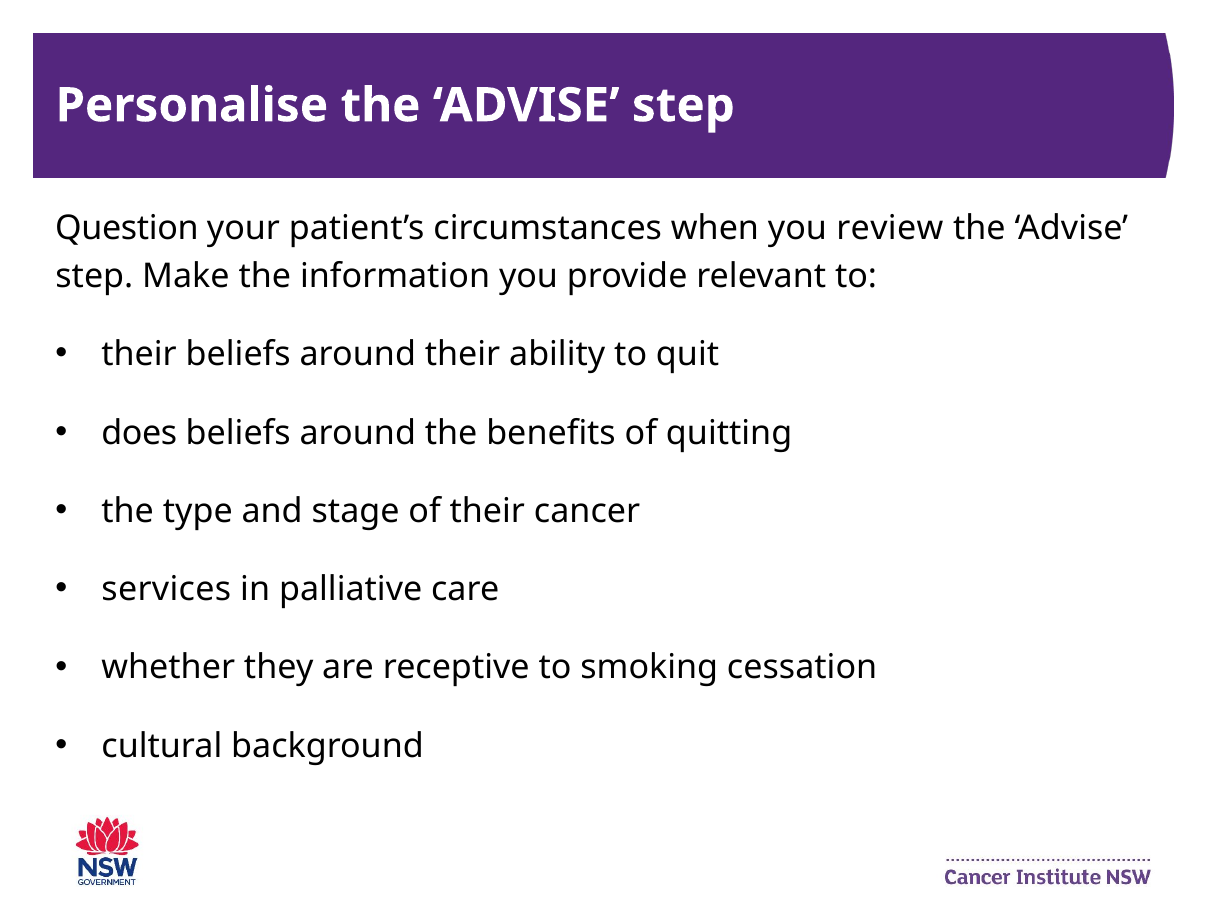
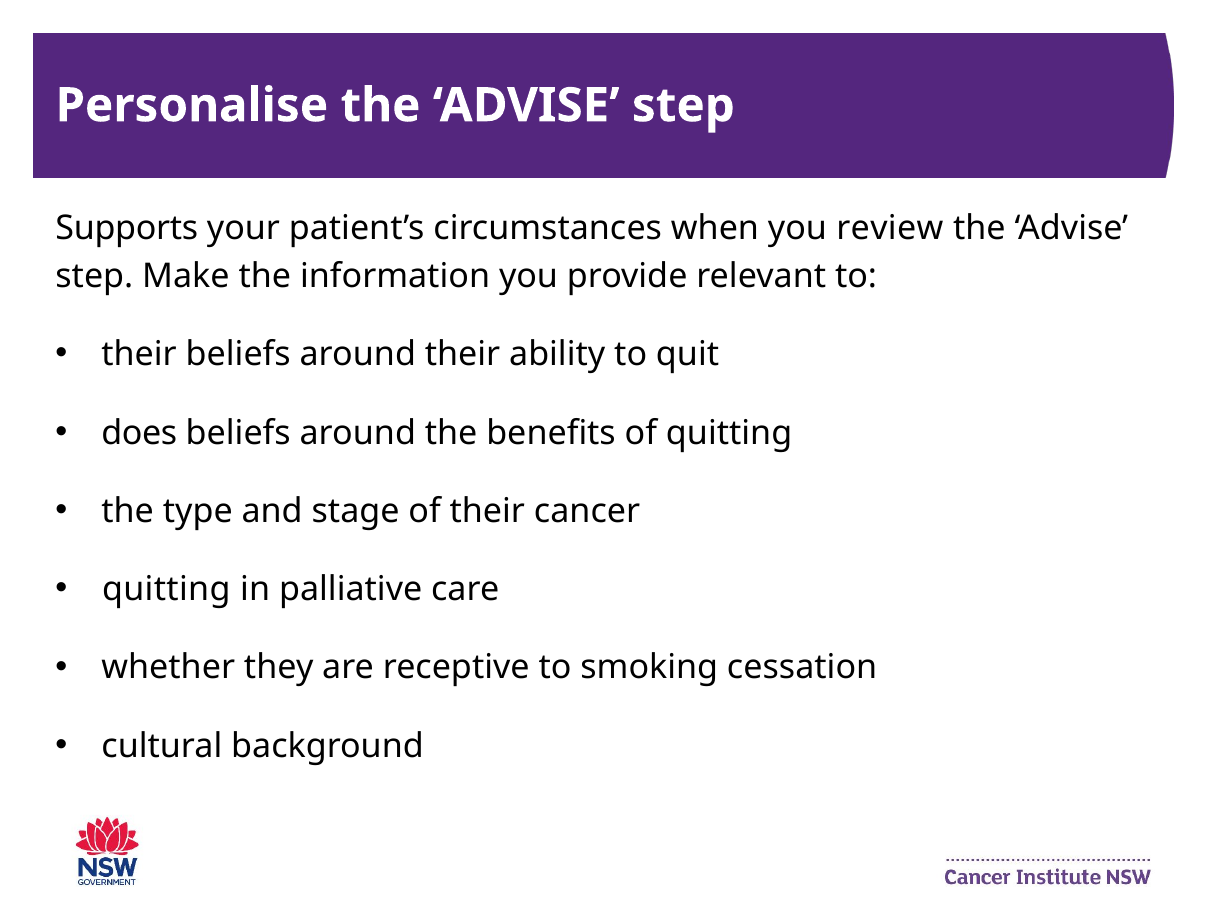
Question: Question -> Supports (127, 229)
services: services -> quitting (166, 589)
